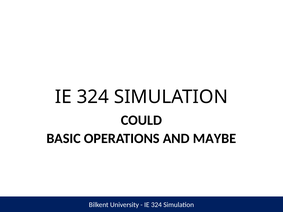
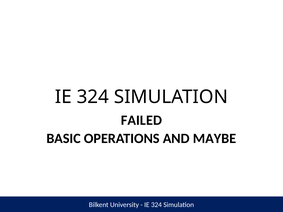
COULD: COULD -> FAILED (141, 120)
